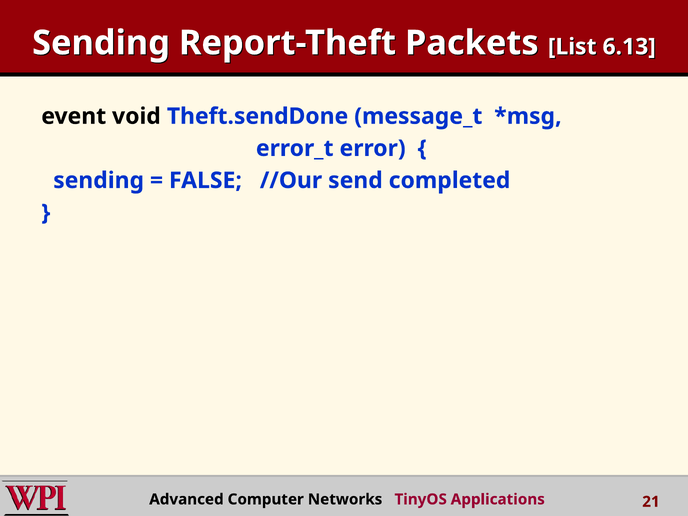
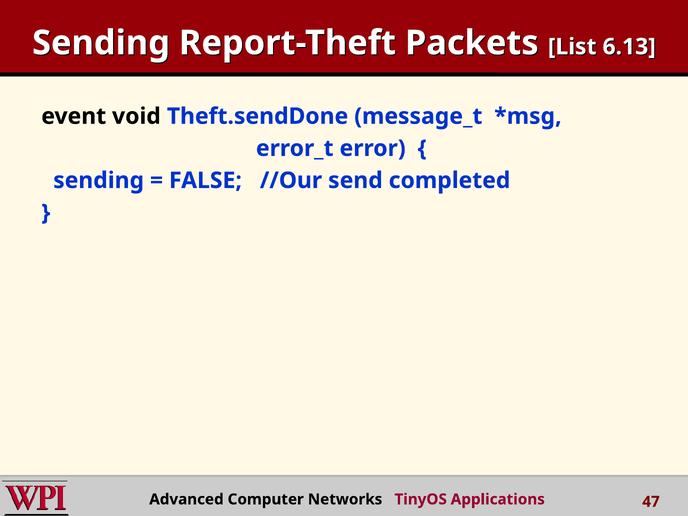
21: 21 -> 47 (651, 502)
